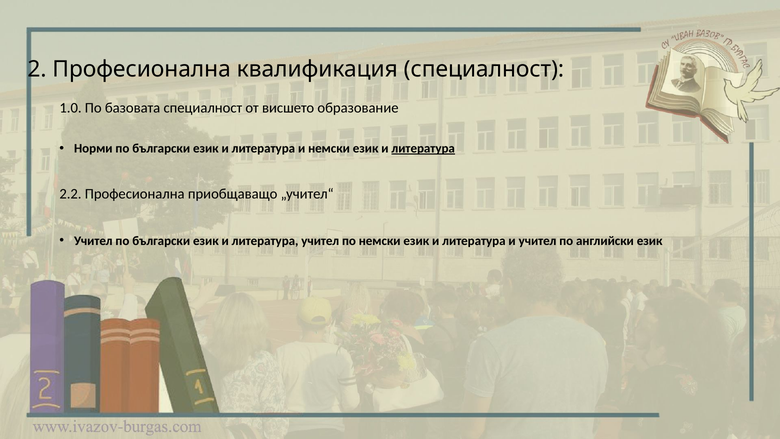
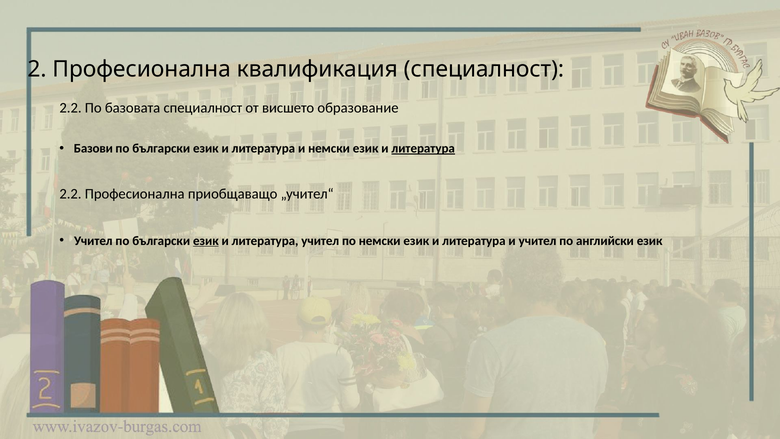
1.0: 1.0 -> 2.2 (71, 108)
Норми: Норми -> Базови (93, 148)
език underline: none -> present (206, 241)
